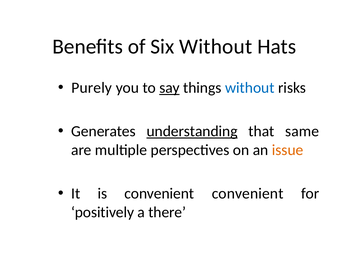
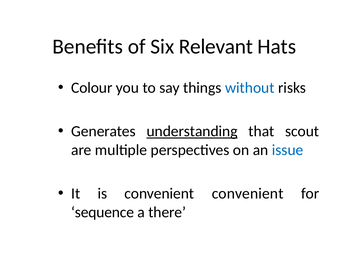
Six Without: Without -> Relevant (216, 47)
Purely: Purely -> Colour (92, 88)
say underline: present -> none (169, 88)
same: same -> scout (302, 131)
issue colour: orange -> blue (288, 150)
positively: positively -> sequence (103, 212)
